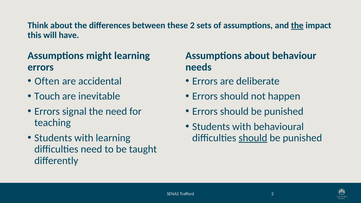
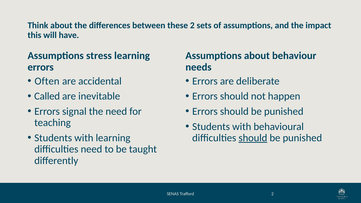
the underline: present -> none (297, 26)
might: might -> stress (99, 56)
Touch: Touch -> Called (47, 96)
